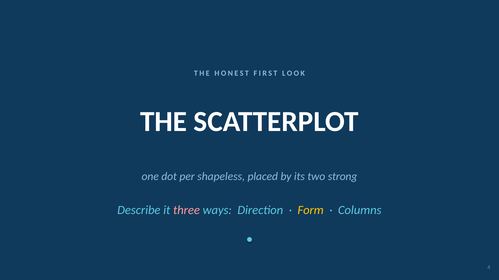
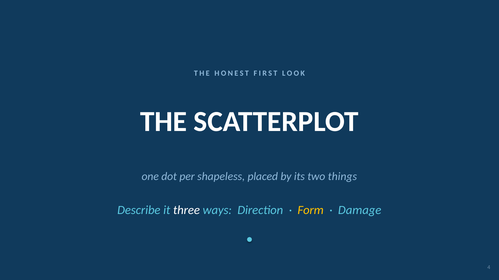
strong: strong -> things (342, 177)
three colour: pink -> white (187, 210)
Columns: Columns -> Damage (360, 210)
